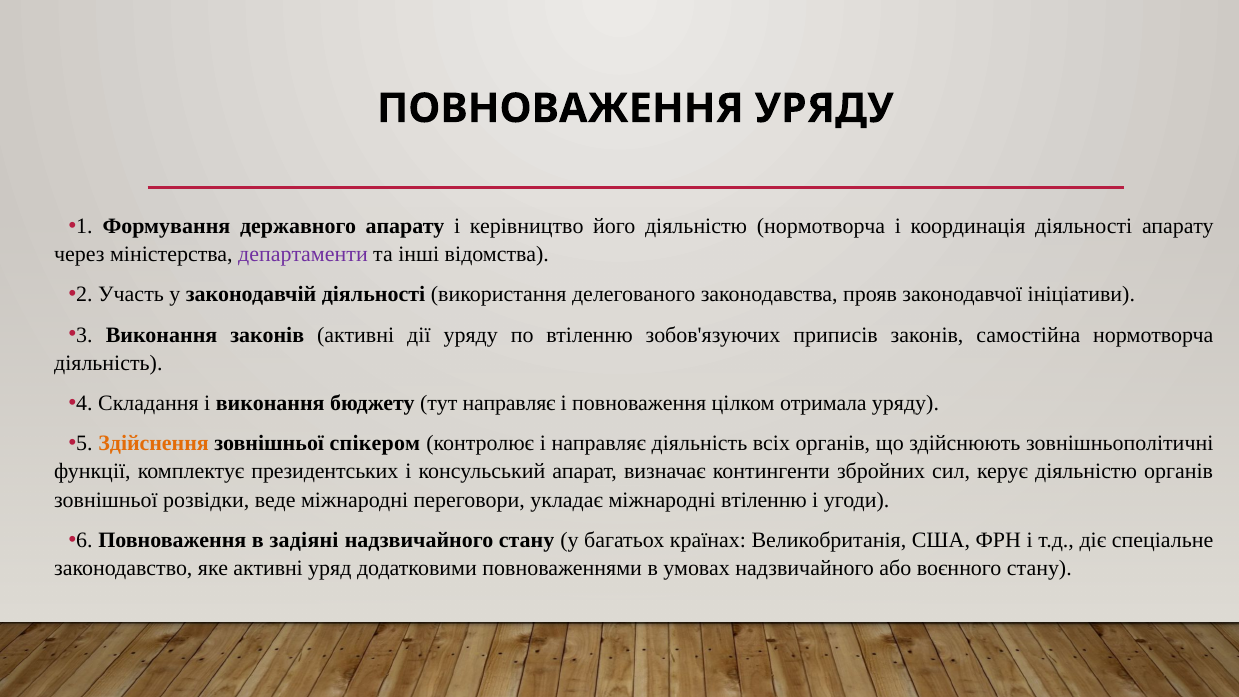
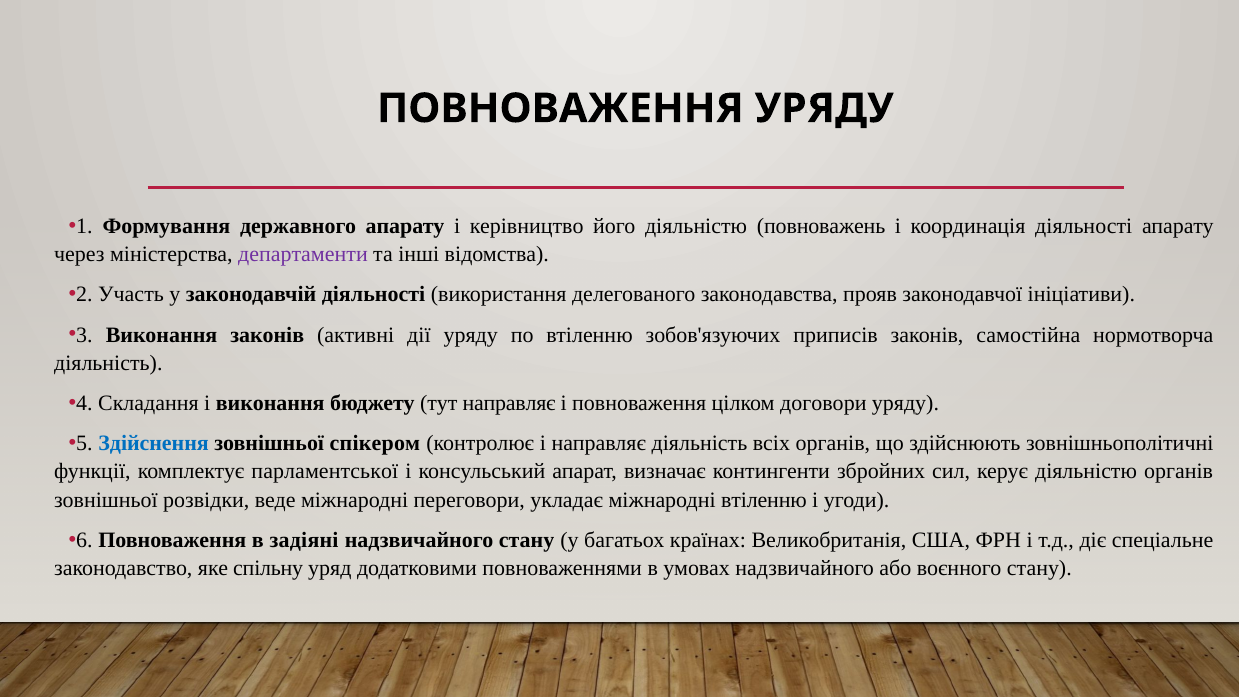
діяльністю нормотворча: нормотворча -> повноважень (821, 226)
отримала: отримала -> договори (823, 403)
Здійснення colour: orange -> blue (154, 443)
президентських: президентських -> парламентської (325, 472)
яке активні: активні -> спільну (268, 569)
